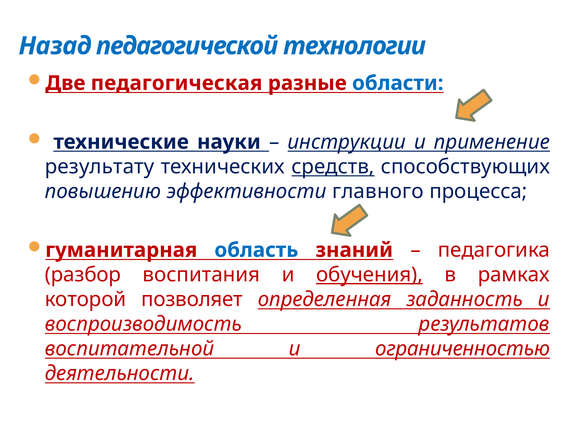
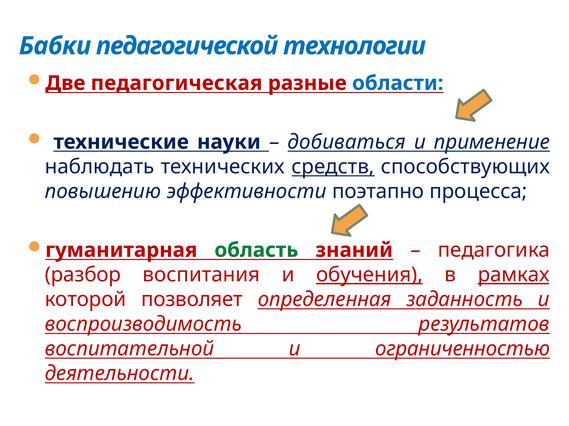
Назад: Назад -> Бабки (55, 46)
инструкции: инструкции -> добиваться (347, 142)
результату: результату -> наблюдать (100, 167)
главного: главного -> поэтапно (378, 192)
область colour: blue -> green (256, 251)
рамках underline: none -> present (514, 275)
